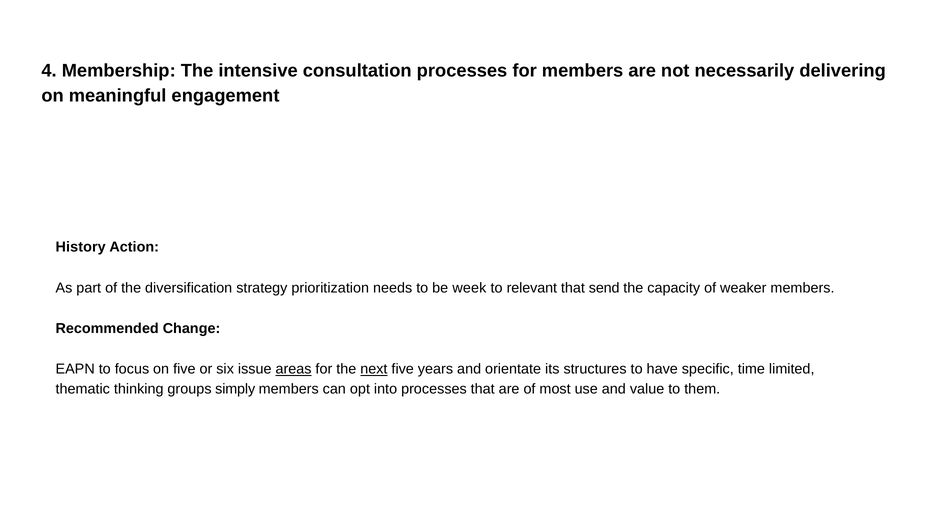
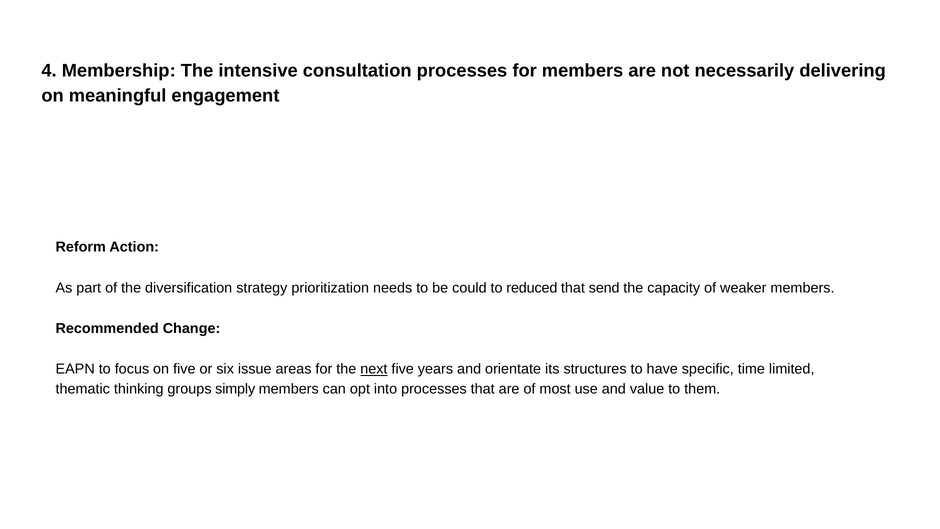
History: History -> Reform (81, 247)
week: week -> could (469, 288)
relevant: relevant -> reduced (532, 288)
areas underline: present -> none (294, 369)
